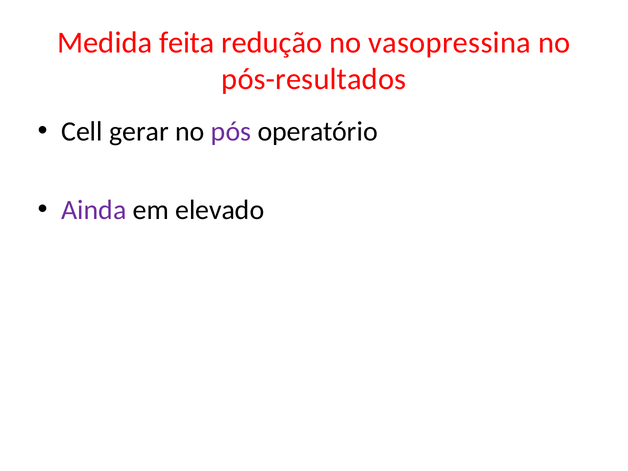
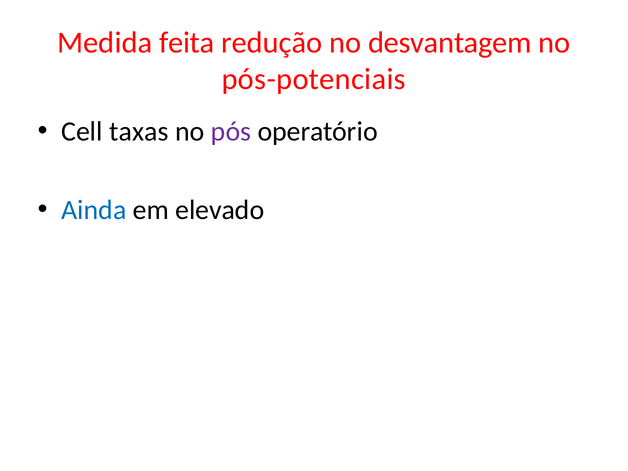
vasopressina: vasopressina -> desvantagem (450, 42)
pós-resultados: pós-resultados -> pós-potenciais (314, 79)
gerar: gerar -> taxas (139, 132)
Ainda colour: purple -> blue (94, 210)
